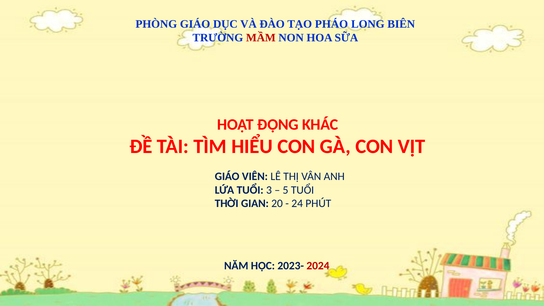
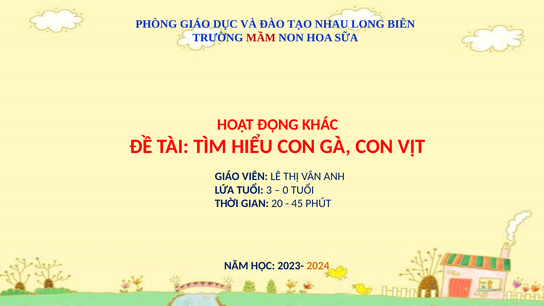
PHÁO: PHÁO -> NHAU (332, 24)
5: 5 -> 0 (286, 190)
24: 24 -> 45 (297, 204)
2024 colour: red -> orange (318, 266)
